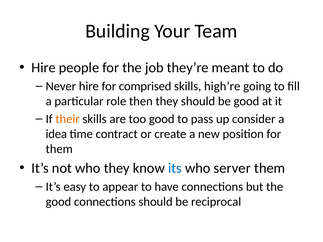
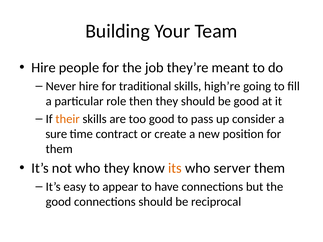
comprised: comprised -> traditional (145, 86)
idea: idea -> sure (56, 134)
its colour: blue -> orange (175, 168)
